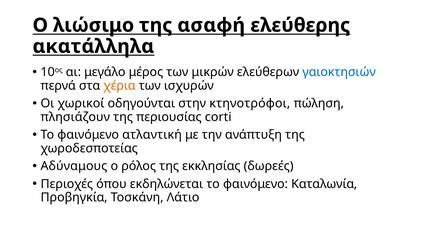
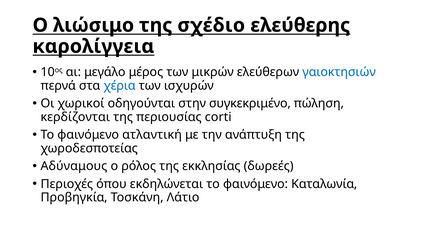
ασαφή: ασαφή -> σχέδιο (211, 25)
ακατάλληλα: ακατάλληλα -> καρολίγγεια (93, 46)
χέρια colour: orange -> blue (120, 86)
κτηνοτρόφοι: κτηνοτρόφοι -> συγκεκριμένο (250, 104)
πλησιάζουν: πλησιάζουν -> κερδίζονται (75, 117)
